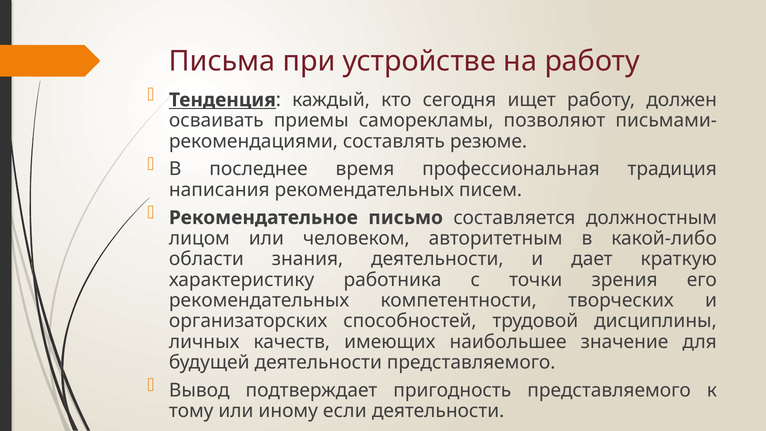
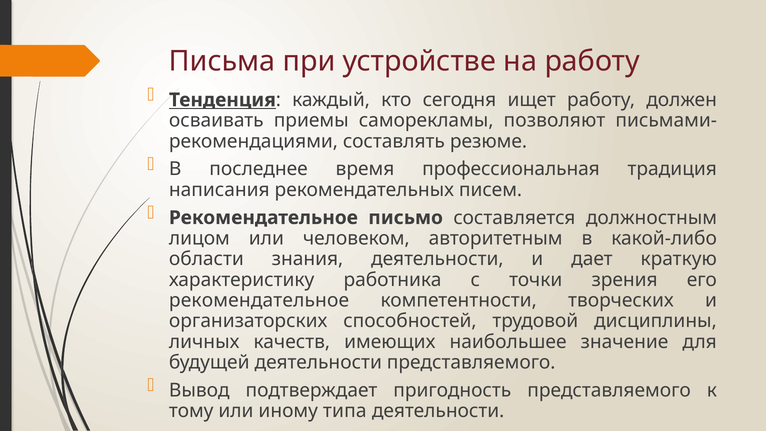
рекомендательных: рекомендательных -> рекомендательное (259, 300)
если: если -> типа (345, 411)
